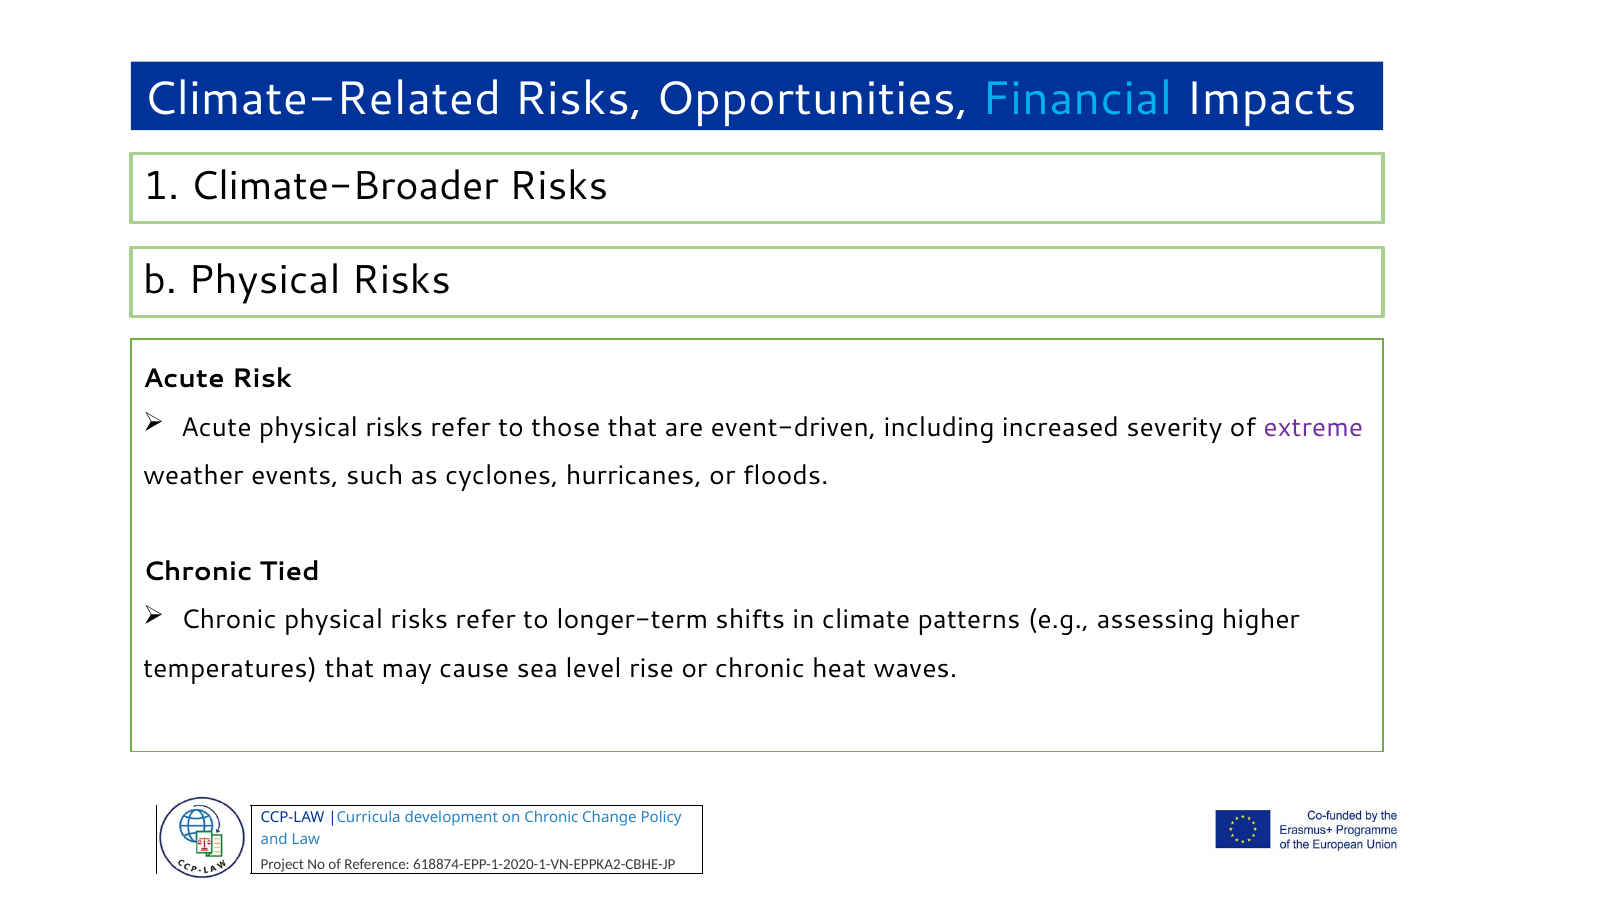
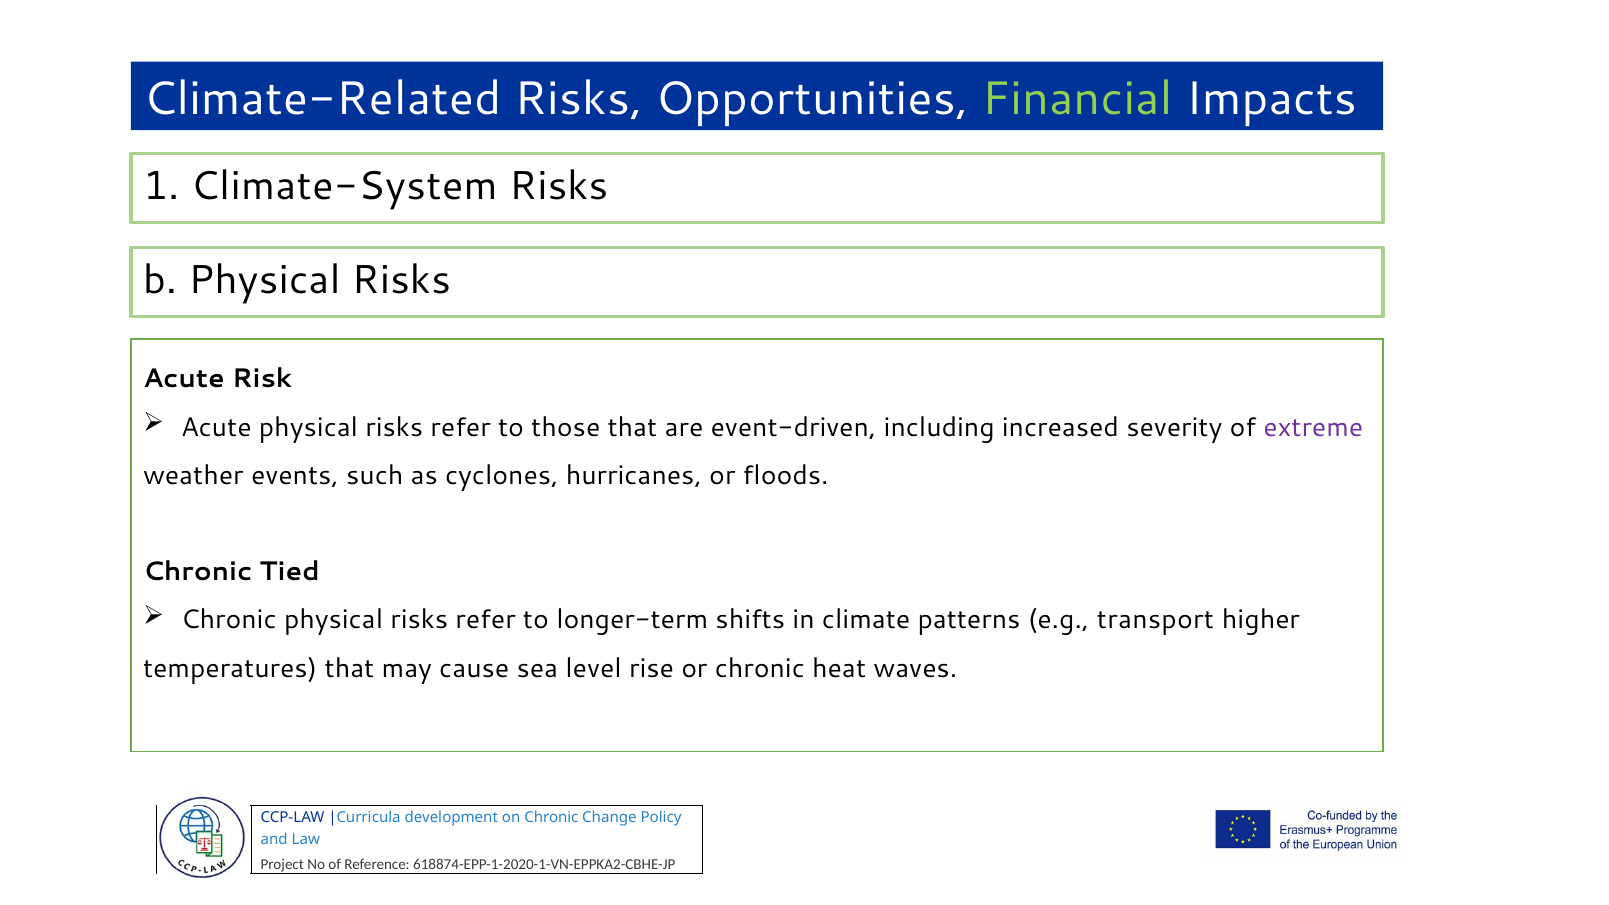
Financial colour: light blue -> light green (1077, 99)
Climate-Broader: Climate-Broader -> Climate-System (344, 186)
assessing: assessing -> transport (1155, 620)
